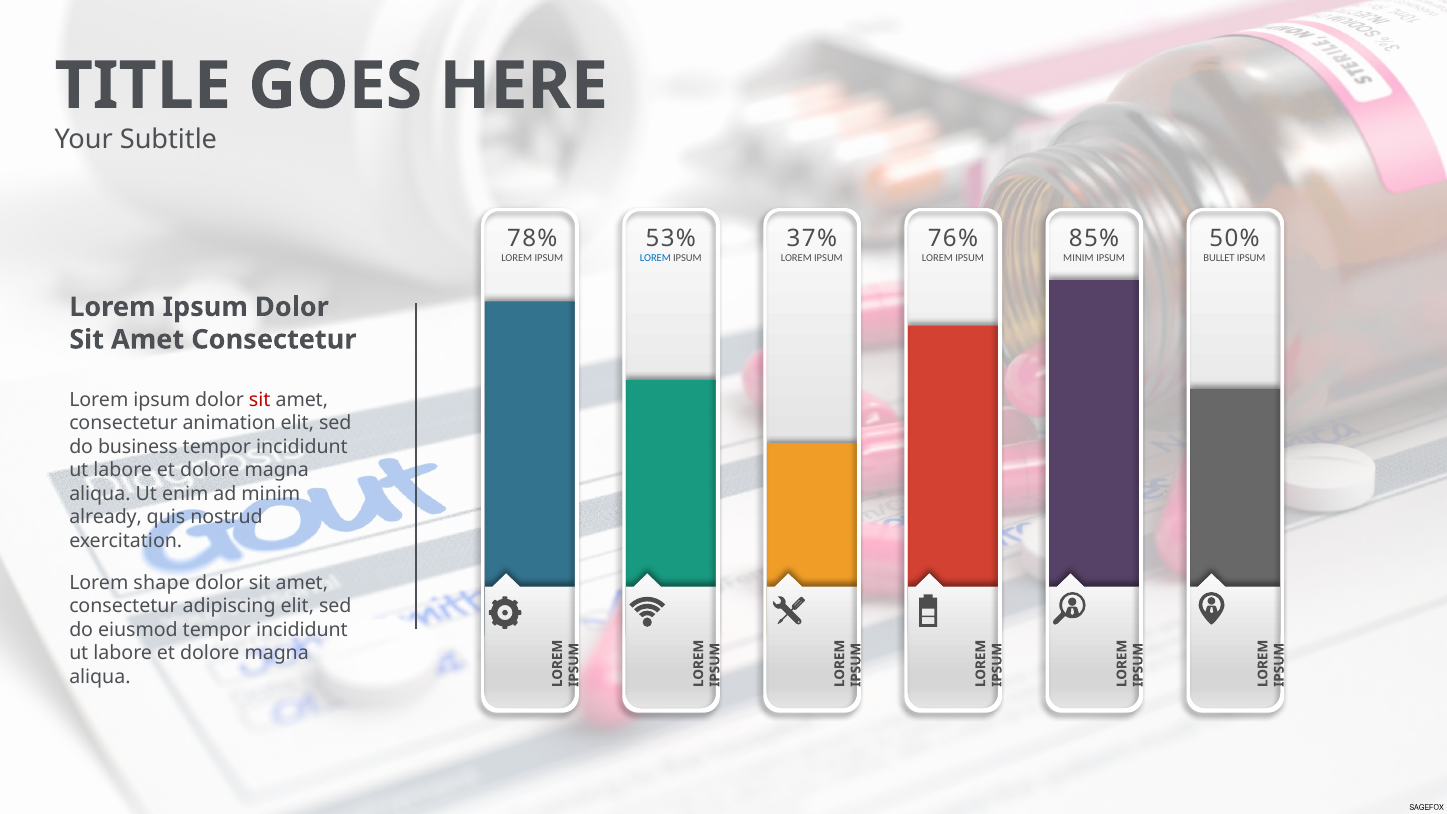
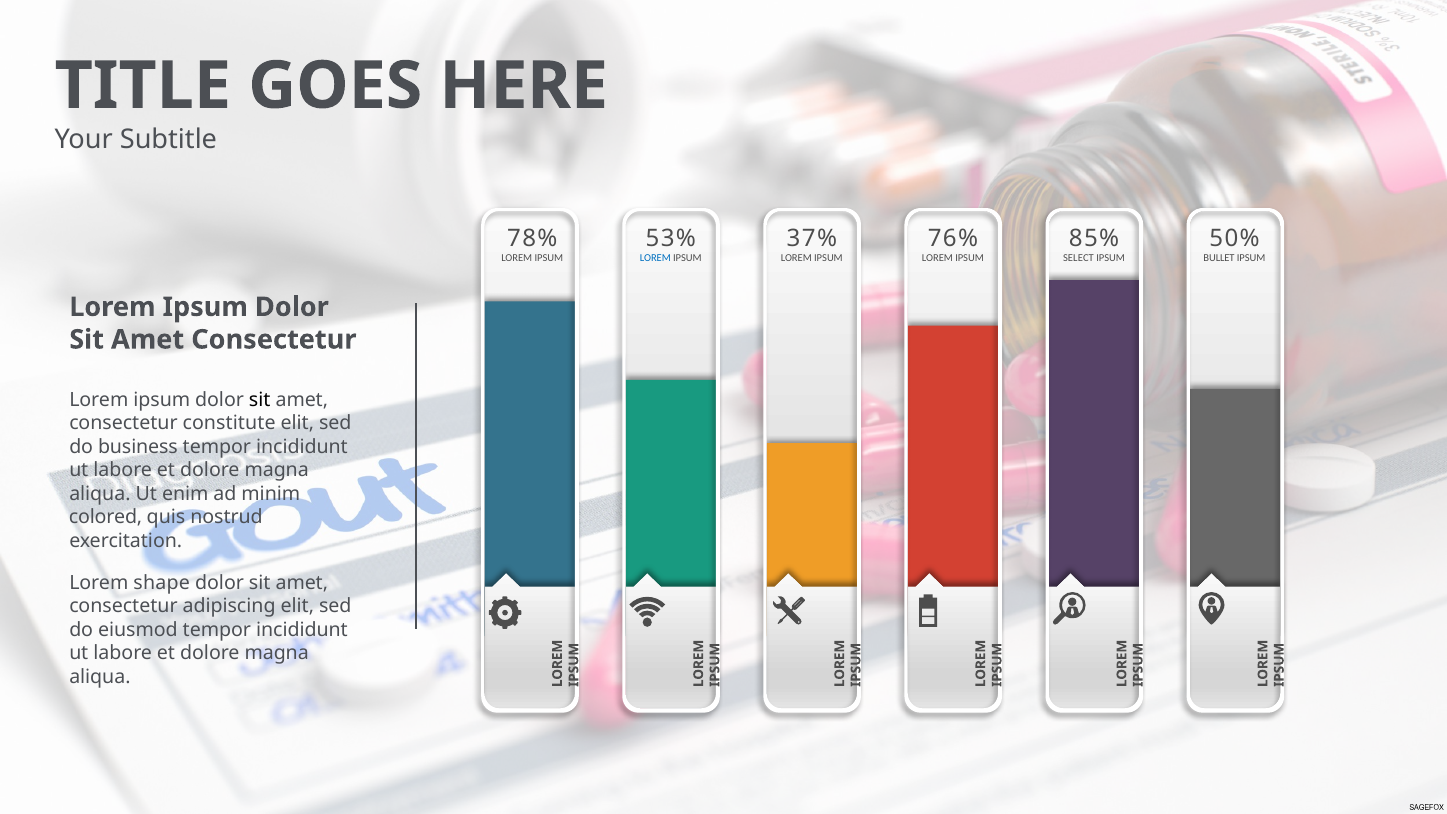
MINIM: MINIM -> SELECT (1078, 258)
sit colour: red -> black (260, 400)
animation: animation -> constitute (229, 423)
already: already -> colored (106, 517)
